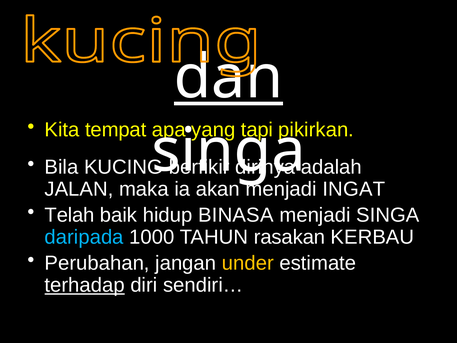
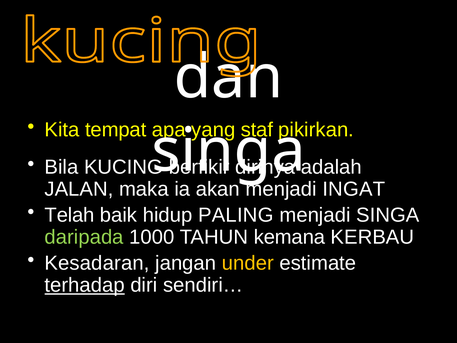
dan underline: present -> none (228, 77)
tapi: tapi -> staf (257, 130)
BINASA: BINASA -> PALING (236, 215)
daripada colour: light blue -> light green (84, 237)
rasakan: rasakan -> kemana (290, 237)
Perubahan: Perubahan -> Kesadaran (97, 263)
